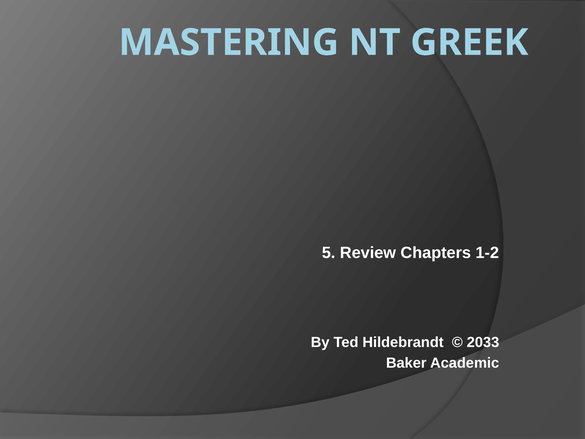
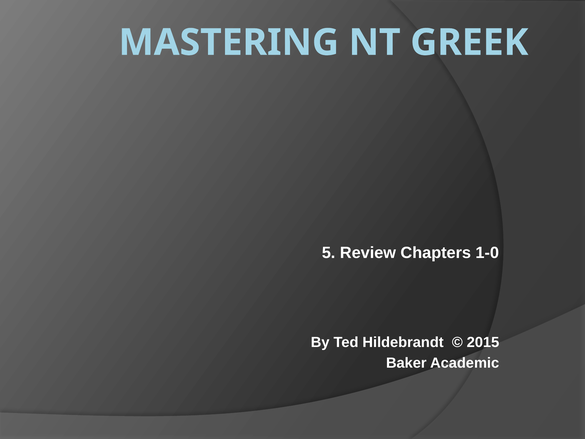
1-2: 1-2 -> 1-0 (487, 253)
2033: 2033 -> 2015 (483, 342)
